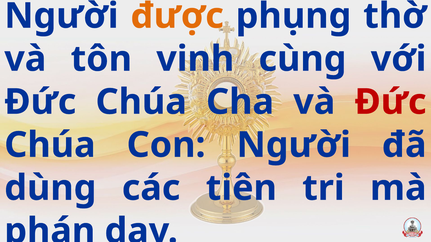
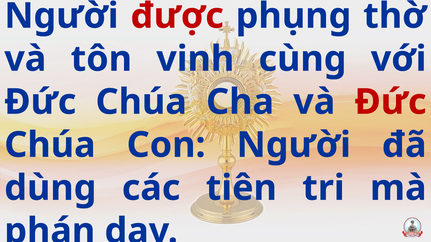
được colour: orange -> red (177, 16)
